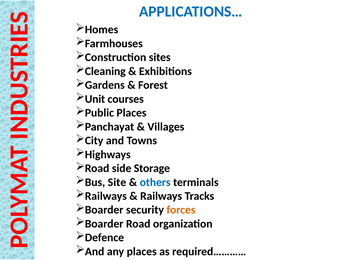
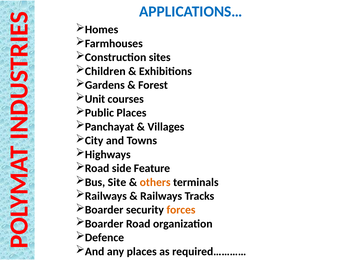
Cleaning: Cleaning -> Children (105, 71)
Storage: Storage -> Feature (152, 168)
others colour: blue -> orange (155, 182)
